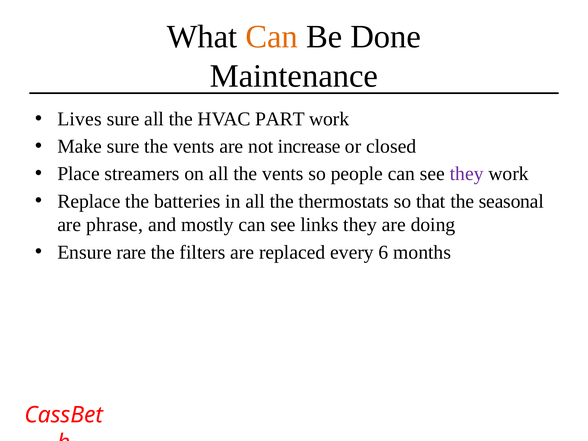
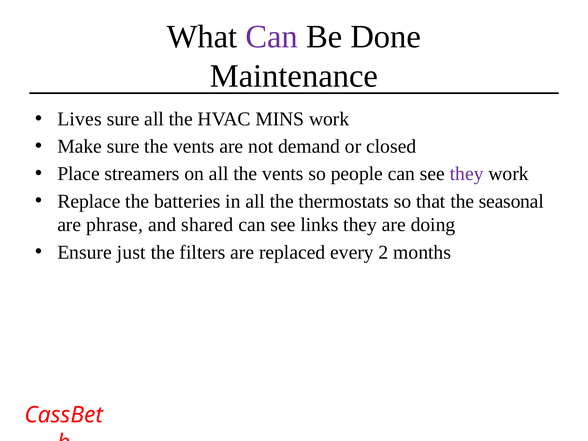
Can colour: orange -> purple (272, 37)
PART: PART -> MINS (280, 119)
increase: increase -> demand (309, 146)
mostly: mostly -> shared (207, 225)
rare: rare -> just (131, 252)
6: 6 -> 2 (383, 252)
